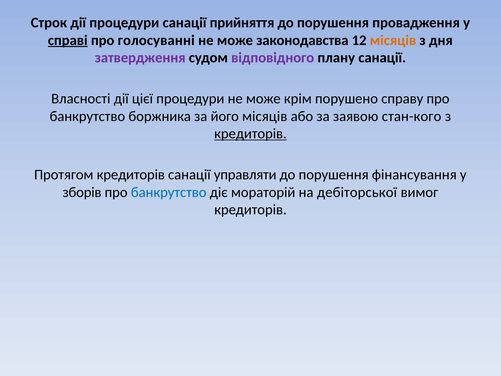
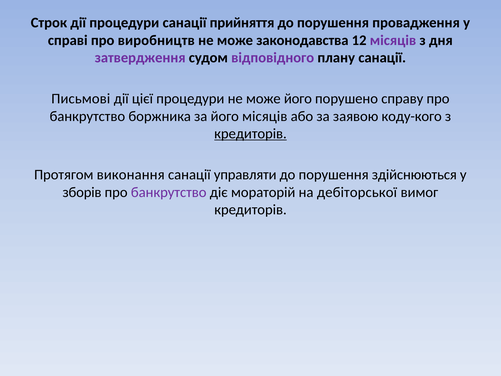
справі underline: present -> none (68, 40)
голосуванні: голосуванні -> виробництв (156, 40)
місяців colour: orange -> purple (393, 40)
Власності: Власності -> Письмові (81, 99)
може крім: крім -> його (298, 99)
стан-кого: стан-кого -> коду-кого (412, 116)
Протягом кредиторів: кредиторів -> виконання (131, 175)
фінансування: фінансування -> здійснюються (414, 175)
банкрутство colour: blue -> purple (169, 192)
